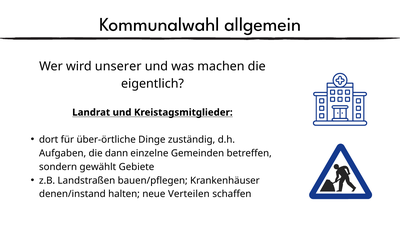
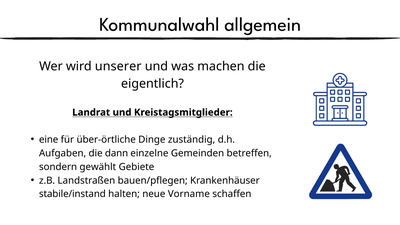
dort: dort -> eine (49, 140)
denen/instand: denen/instand -> stabile/instand (72, 194)
Verteilen: Verteilen -> Vorname (189, 194)
